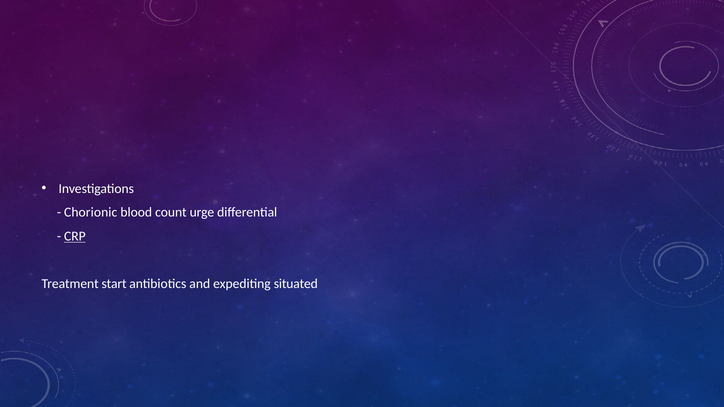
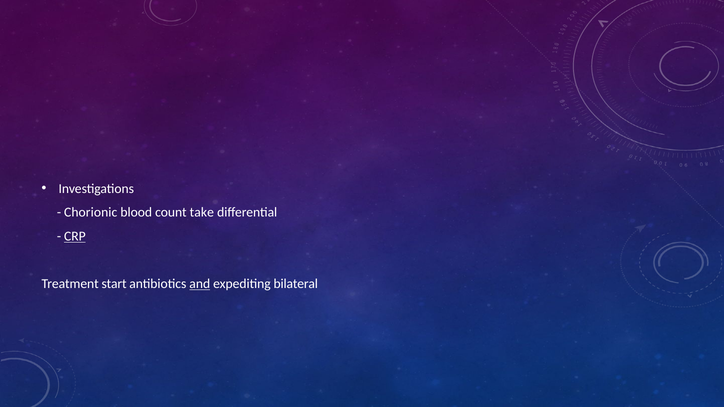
urge: urge -> take (202, 213)
and underline: none -> present (200, 284)
situated: situated -> bilateral (296, 284)
